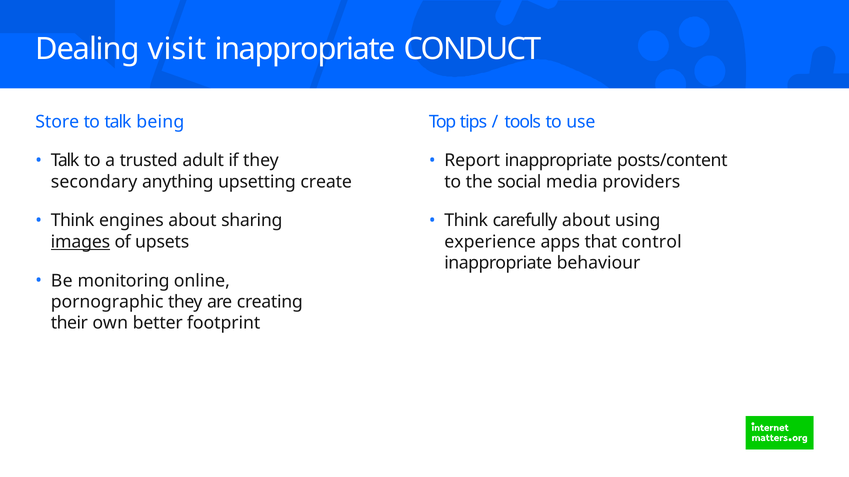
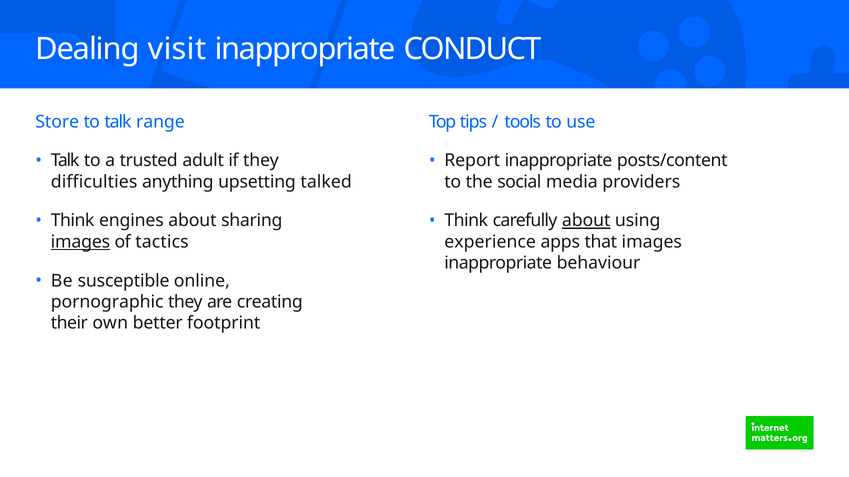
being: being -> range (160, 122)
secondary: secondary -> difficulties (94, 182)
create: create -> talked (326, 182)
about underline: none -> present (586, 221)
upsets: upsets -> tactics (162, 242)
that control: control -> images (652, 242)
monitoring: monitoring -> susceptible (124, 281)
